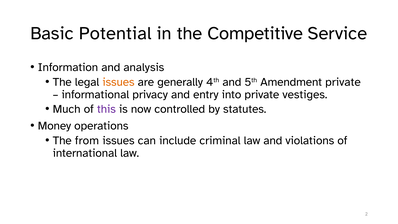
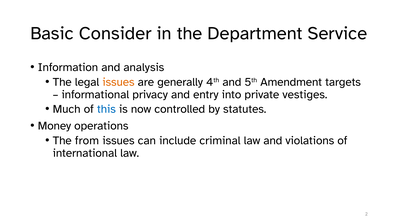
Potential: Potential -> Consider (115, 33)
Competitive: Competitive -> Department (255, 33)
Amendment private: private -> targets (343, 82)
this colour: purple -> blue (106, 109)
